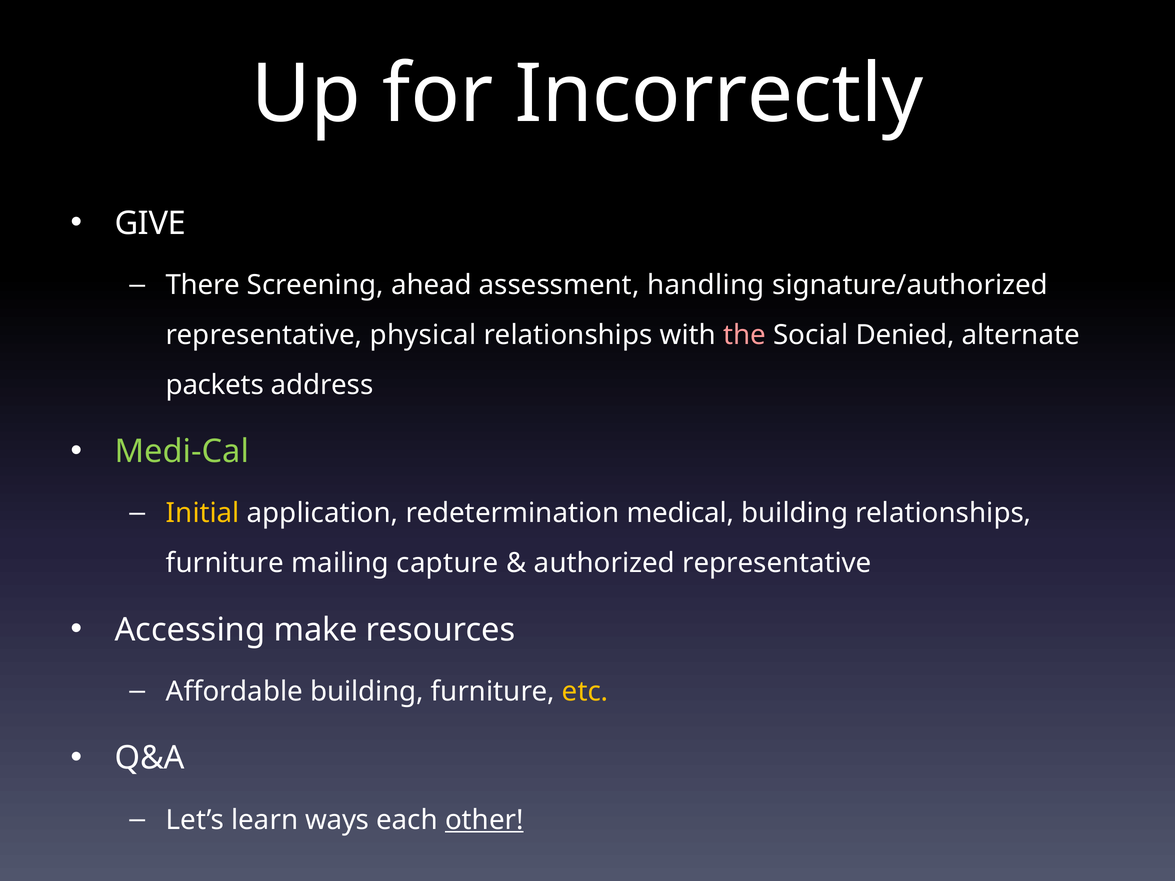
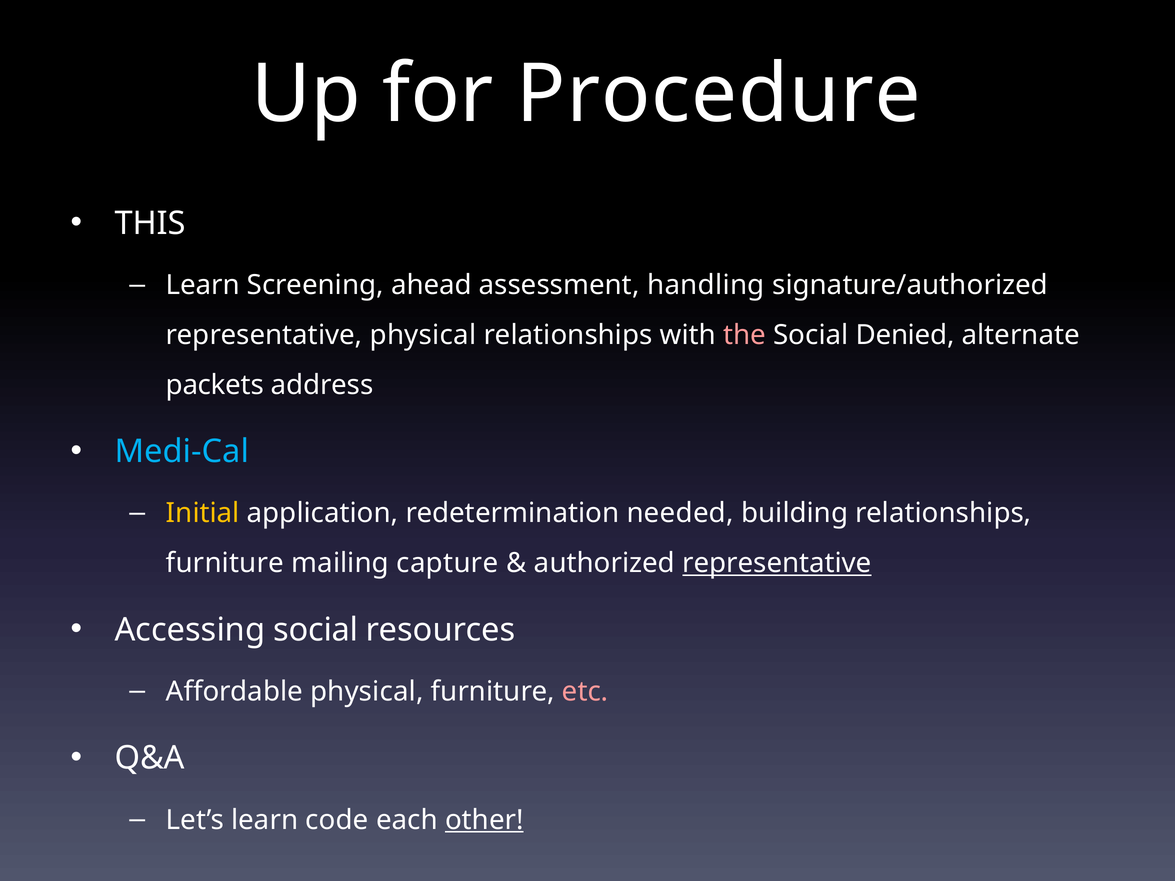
Incorrectly: Incorrectly -> Procedure (719, 95)
GIVE: GIVE -> THIS (150, 224)
There: There -> Learn (203, 285)
Medi-Cal colour: light green -> light blue (182, 452)
medical: medical -> needed (680, 513)
representative underline: none -> present (777, 563)
Accessing make: make -> social (316, 630)
Affordable building: building -> physical (367, 692)
etc colour: yellow -> pink (585, 692)
ways: ways -> code (337, 820)
